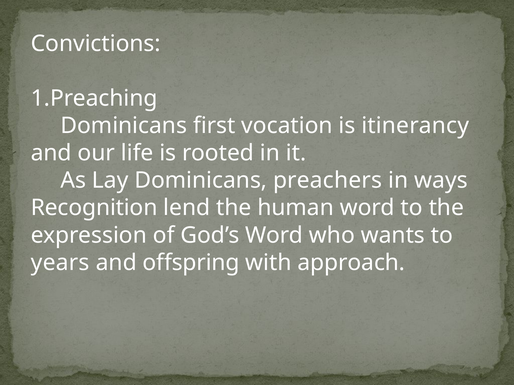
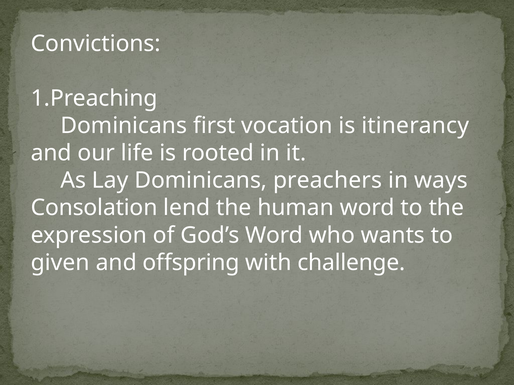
Recognition: Recognition -> Consolation (94, 208)
years: years -> given (60, 263)
approach: approach -> challenge (351, 263)
